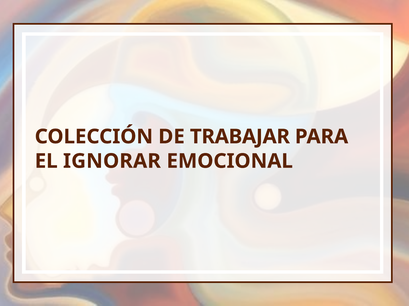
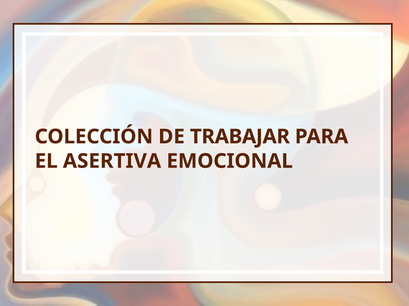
IGNORAR: IGNORAR -> ASERTIVA (112, 161)
